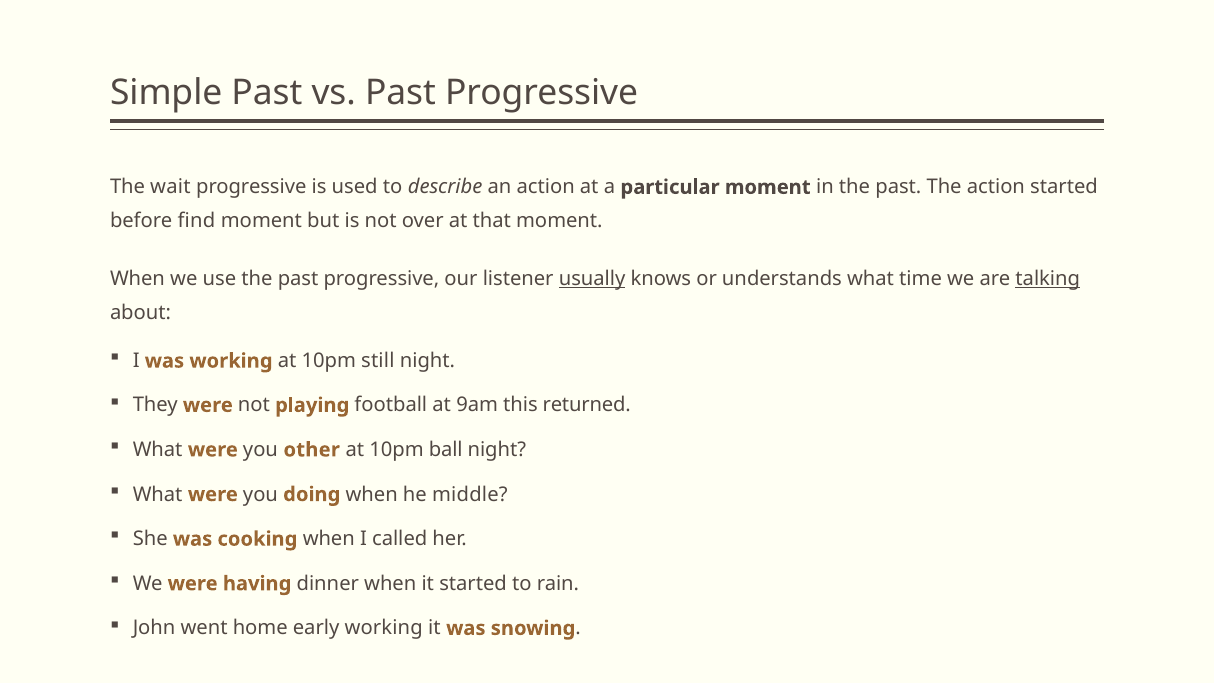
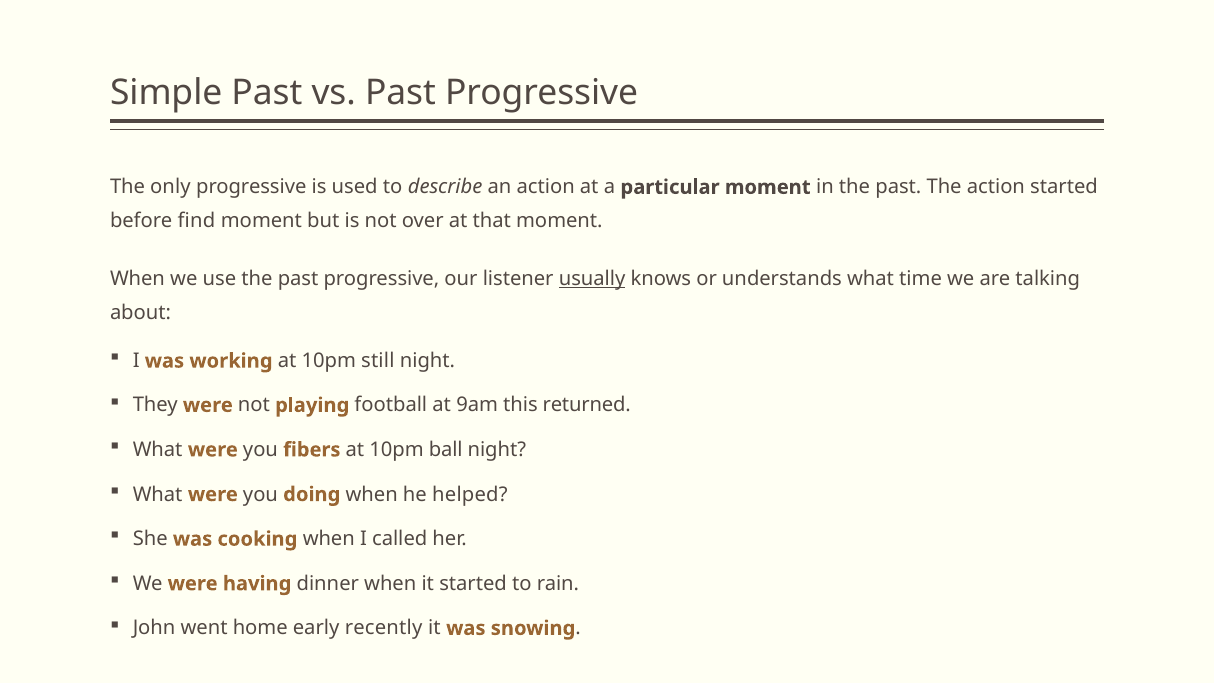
wait: wait -> only (170, 187)
talking underline: present -> none (1048, 278)
other: other -> fibers (312, 450)
middle: middle -> helped (470, 494)
early working: working -> recently (384, 628)
